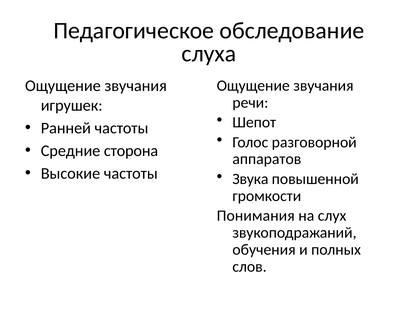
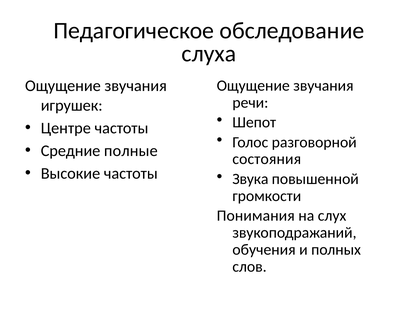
Ранней: Ранней -> Центре (66, 128)
сторона: сторона -> полные (131, 151)
аппаратов: аппаратов -> состояния (267, 159)
